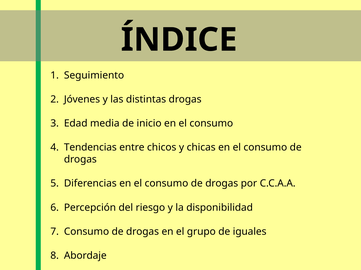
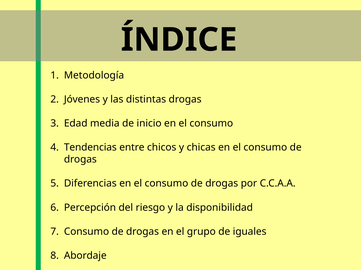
Seguimiento: Seguimiento -> Metodología (94, 76)
